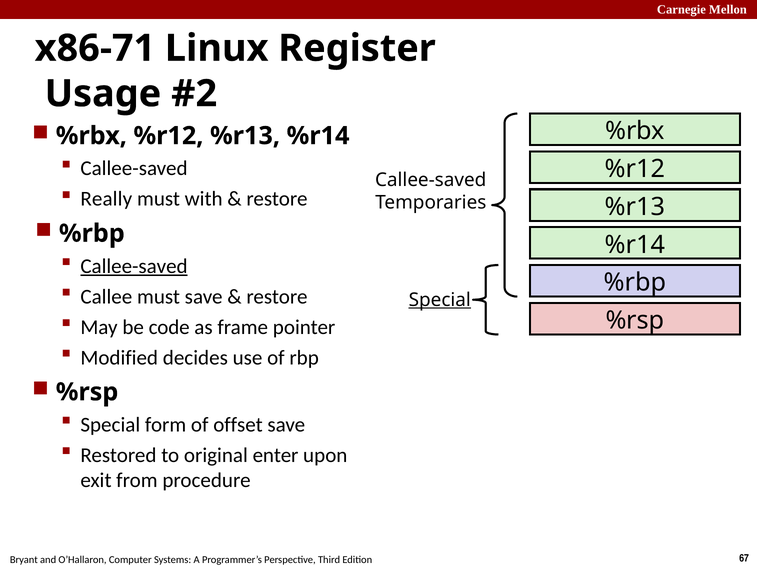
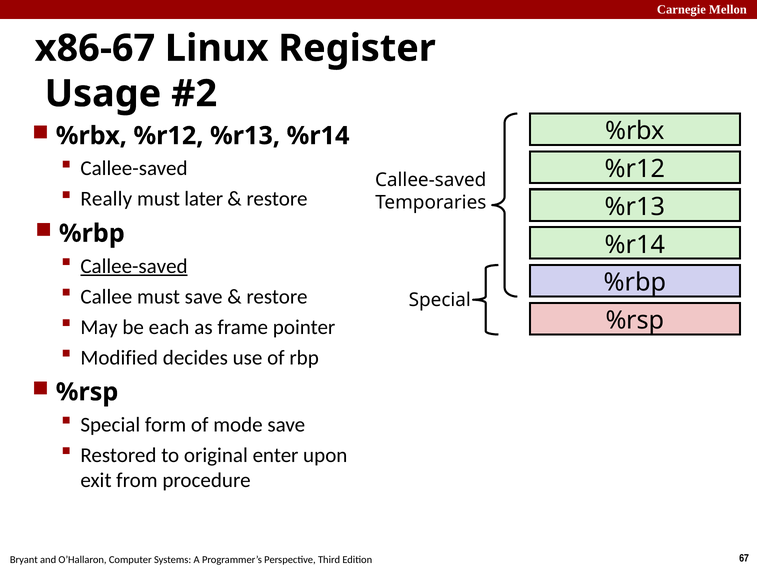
x86-71: x86-71 -> x86-67 (95, 48)
with: with -> later (204, 199)
Special underline: present -> none (440, 300)
code: code -> each (169, 327)
offset: offset -> mode (238, 425)
